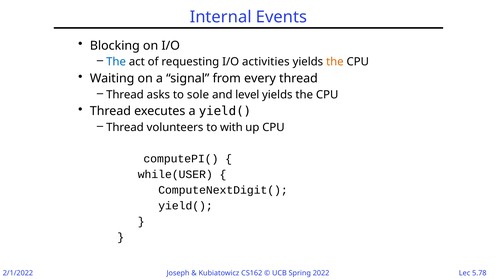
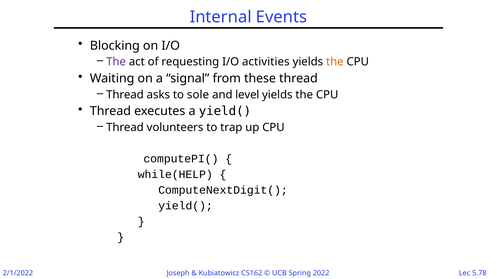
The colour: blue -> purple (116, 62)
every: every -> these (260, 79)
with: with -> trap (231, 128)
while(USER: while(USER -> while(HELP (175, 175)
